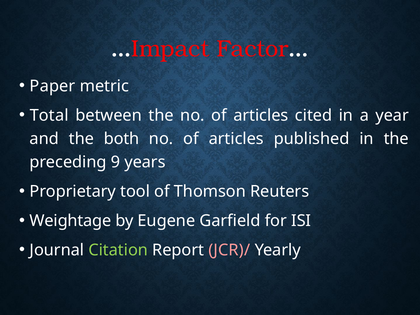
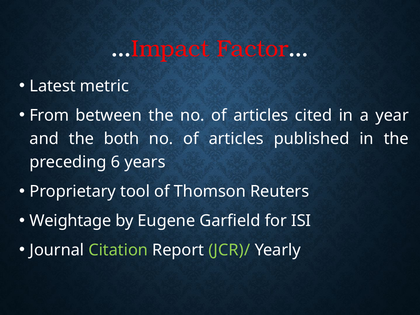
Paper: Paper -> Latest (53, 86)
Total: Total -> From (49, 115)
9: 9 -> 6 (115, 162)
JCR)/ colour: pink -> light green (229, 250)
